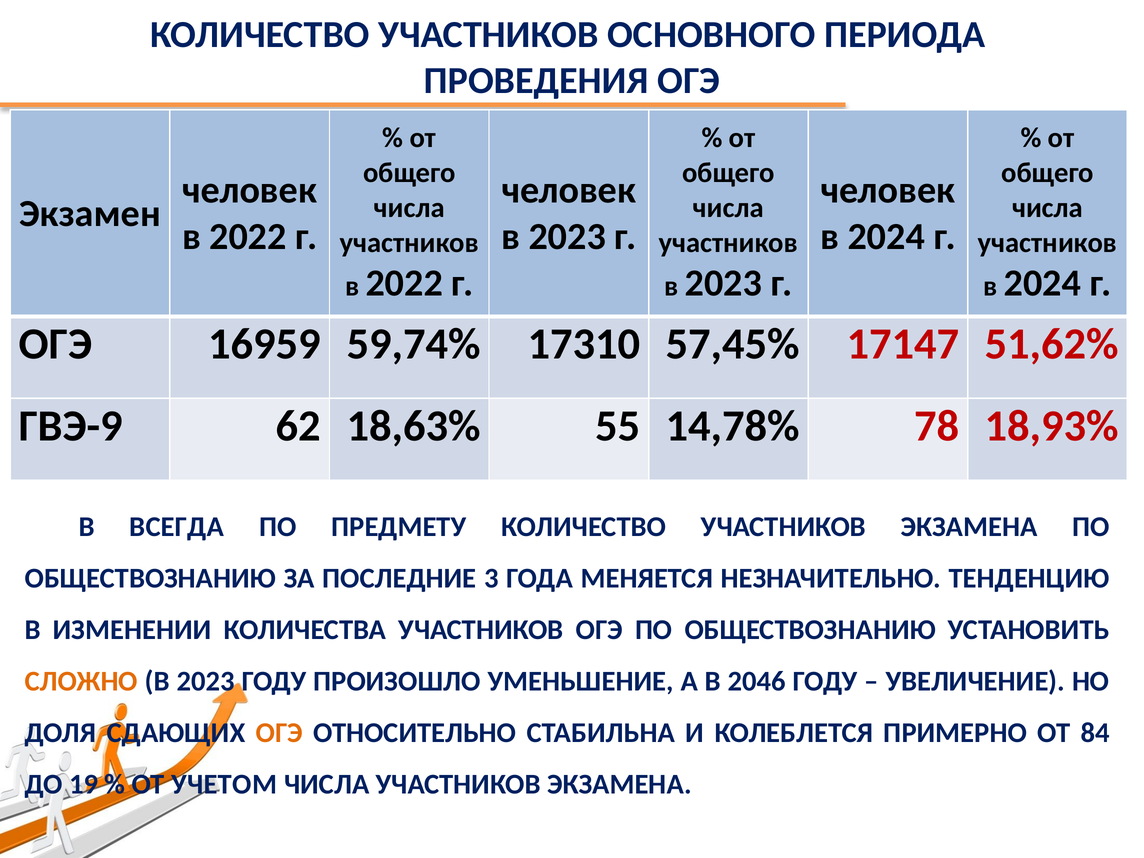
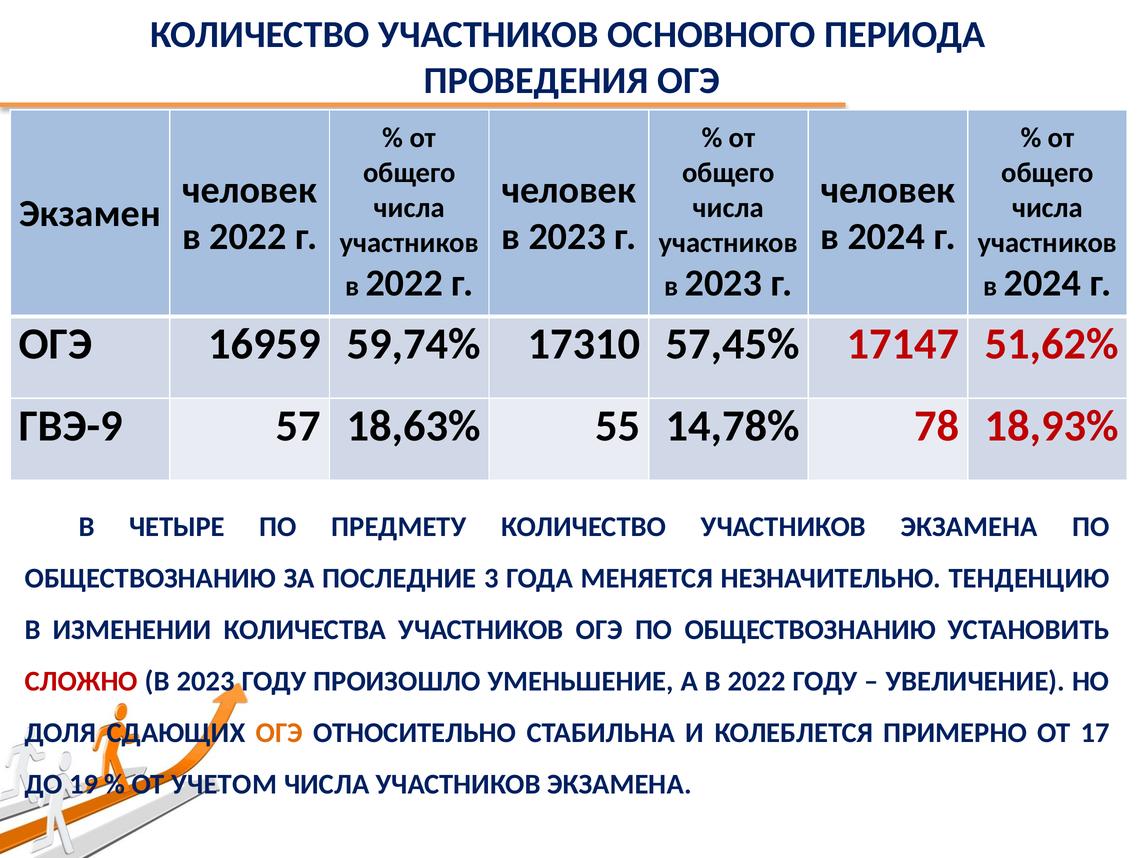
62: 62 -> 57 (298, 426)
ВСЕГДА: ВСЕГДА -> ЧЕТЫРЕ (177, 527)
СЛОЖНО colour: orange -> red (81, 681)
А В 2046: 2046 -> 2022 (757, 681)
84: 84 -> 17 (1095, 733)
